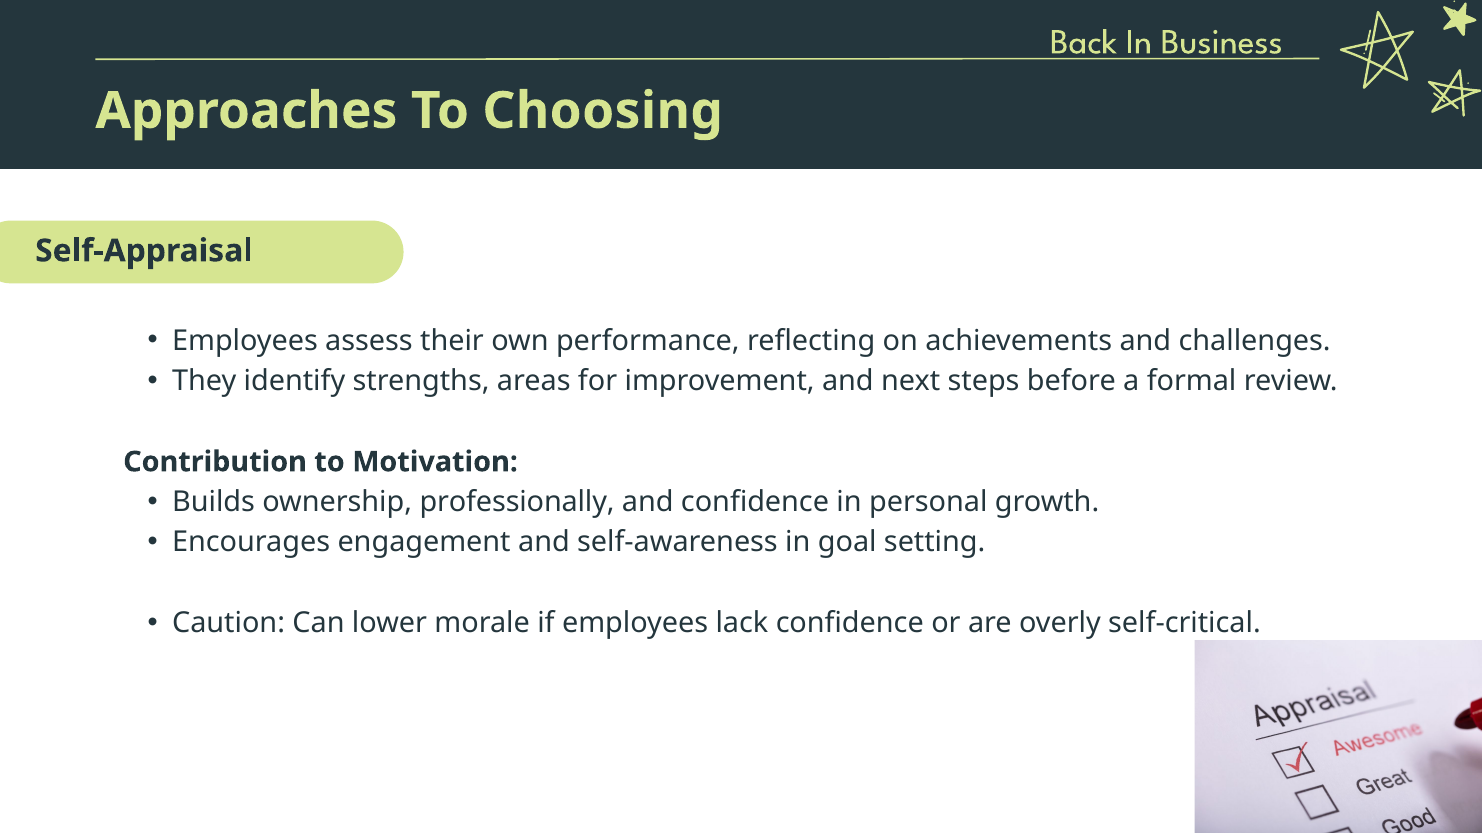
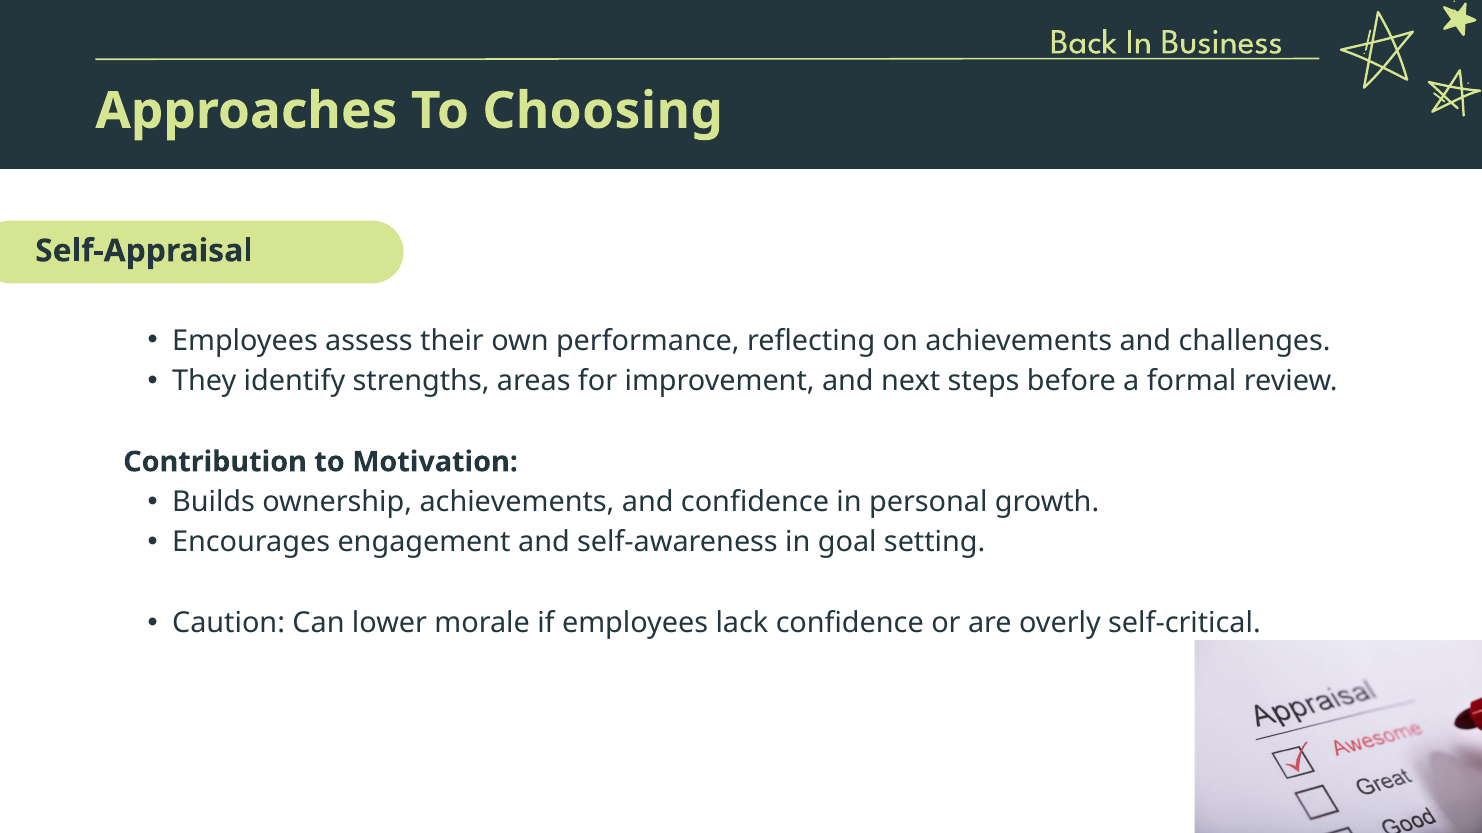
ownership professionally: professionally -> achievements (517, 503)
